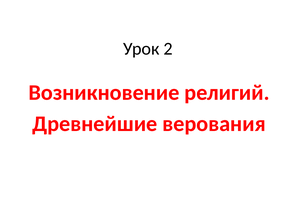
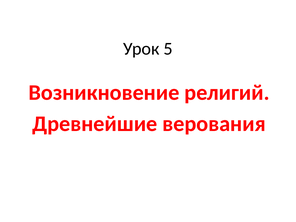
2: 2 -> 5 (168, 49)
